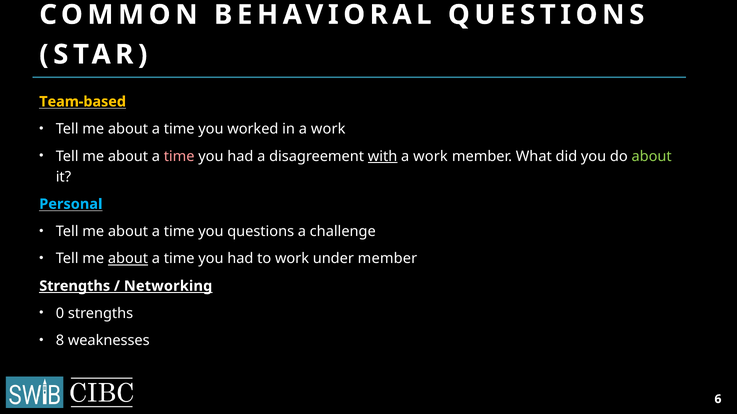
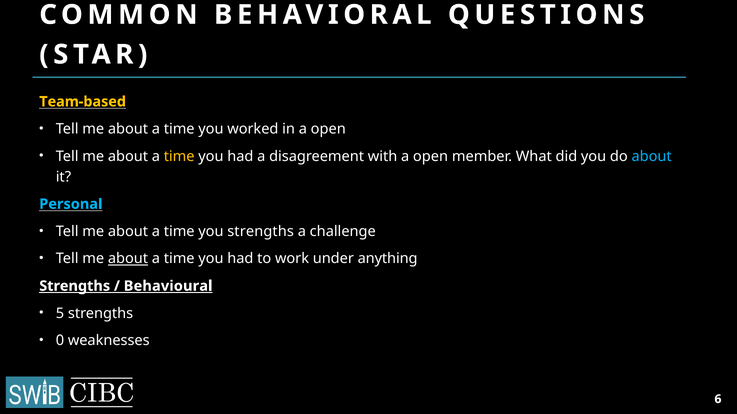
in a work: work -> open (328, 129)
time colour: pink -> yellow (179, 156)
with underline: present -> none (383, 156)
work: work -> open (431, 156)
about colour: light green -> light blue (652, 156)
you questions: questions -> strengths (261, 232)
under member: member -> anything (388, 259)
Networking: Networking -> Behavioural (168, 286)
0: 0 -> 5 (60, 314)
8: 8 -> 0 (60, 341)
